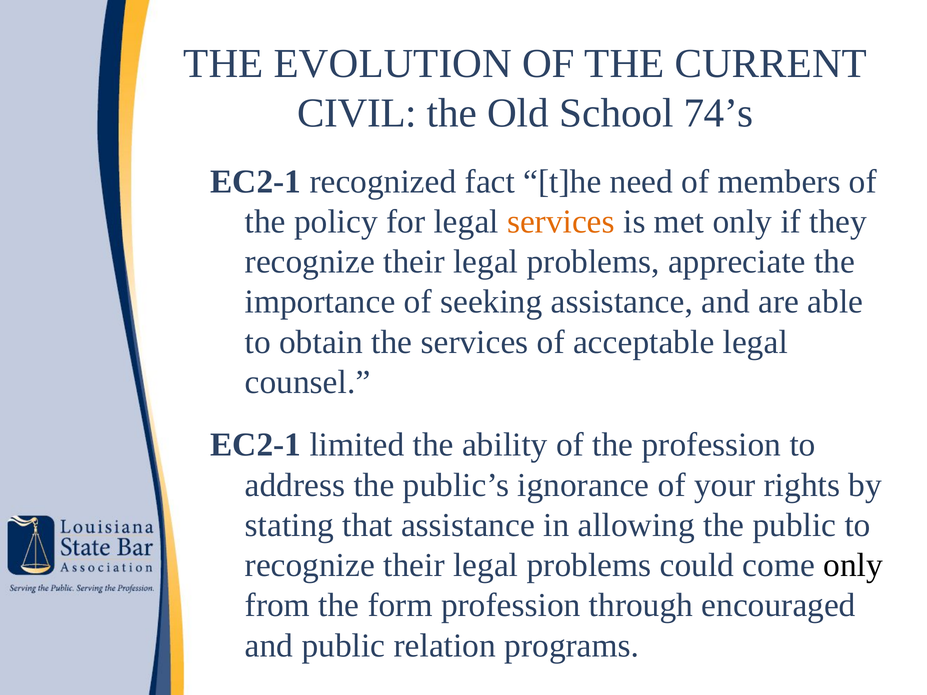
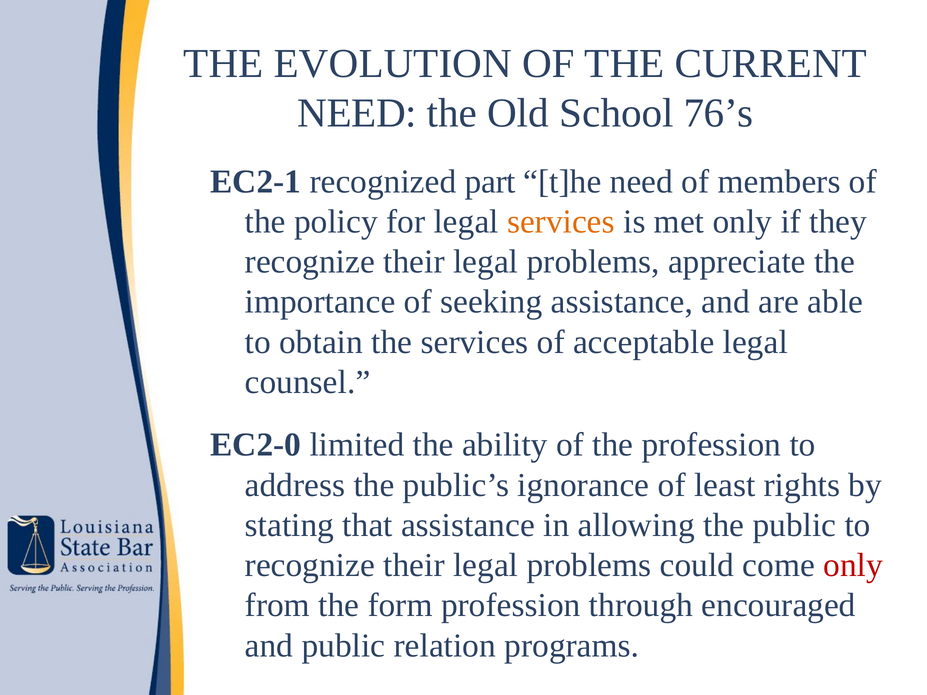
CIVIL: CIVIL -> NEED (357, 113)
74’s: 74’s -> 76’s (719, 113)
fact: fact -> part (490, 182)
EC2-1: EC2-1 -> EC2-0 (256, 445)
your: your -> least (725, 485)
only colour: black -> red (853, 566)
